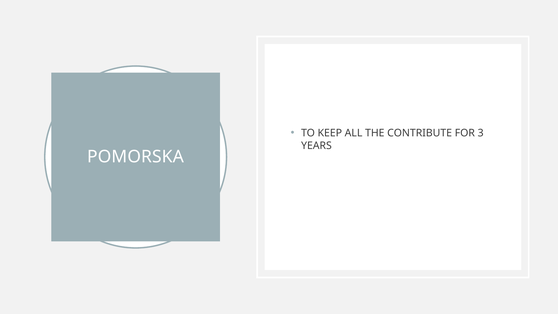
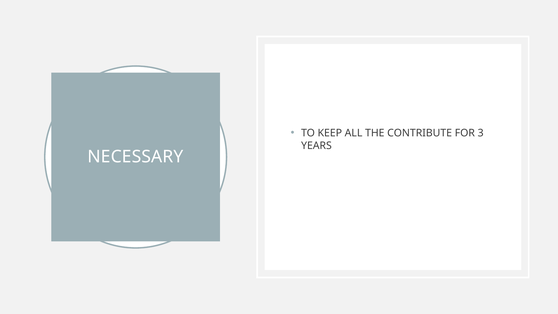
POMORSKA: POMORSKA -> NECESSARY (135, 157)
